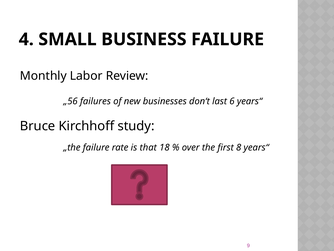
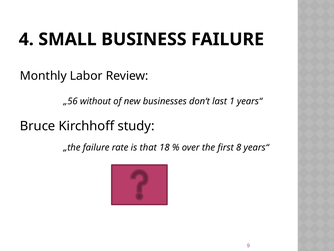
failures: failures -> without (95, 101)
6: 6 -> 1 (232, 101)
